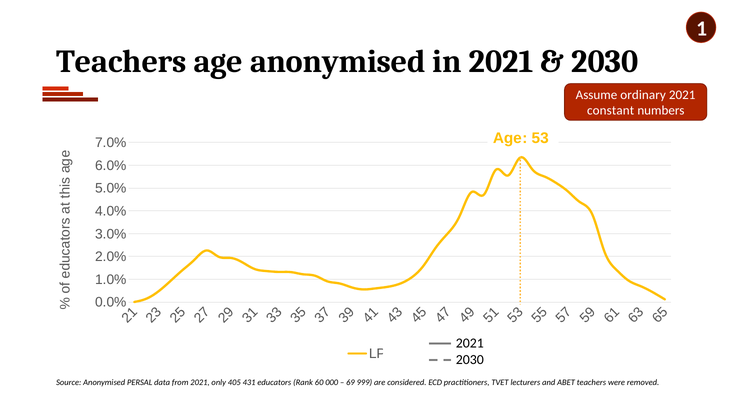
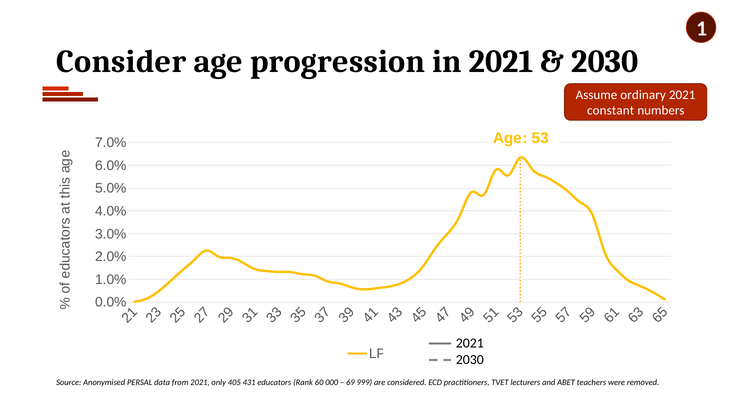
Teachers: Teachers -> Consider (121, 62)
age anonymised: anonymised -> progression (338, 62)
